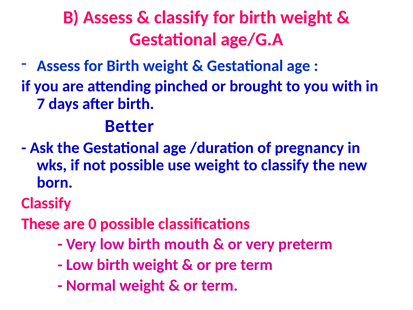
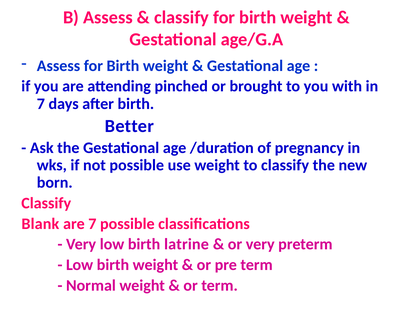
These: These -> Blank (40, 224)
are 0: 0 -> 7 (92, 224)
mouth: mouth -> latrine (186, 244)
